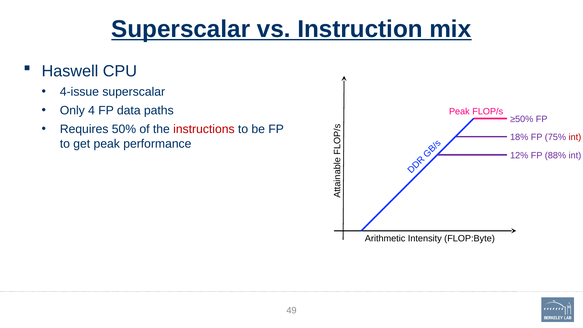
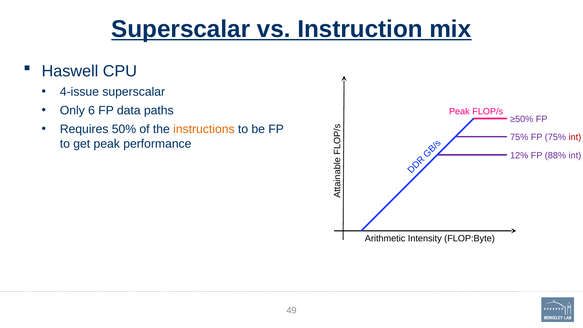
4: 4 -> 6 (92, 111)
instructions colour: red -> orange (204, 129)
18%: 18% -> 75% (519, 137)
